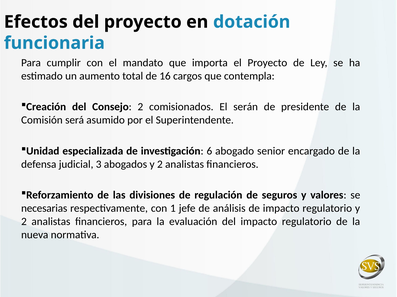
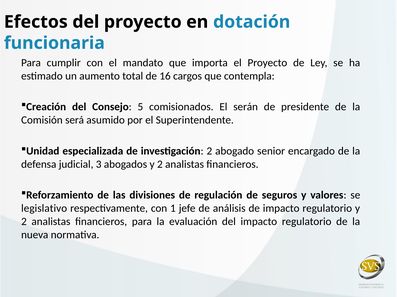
Consejo 2: 2 -> 5 (140, 107)
investigación 6: 6 -> 2 (209, 151)
necesarias: necesarias -> legislativo (44, 209)
